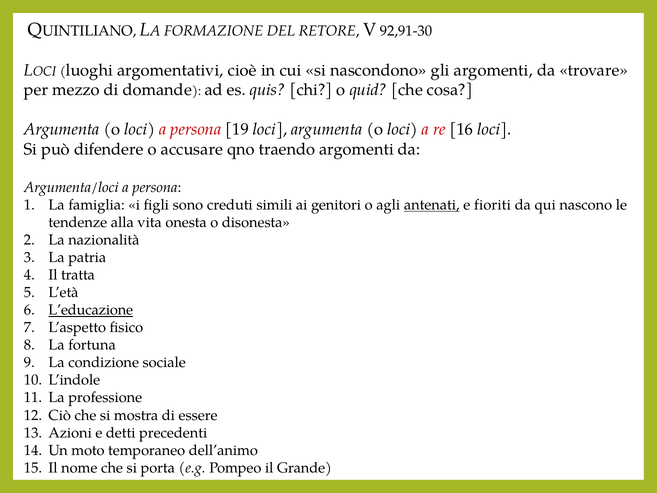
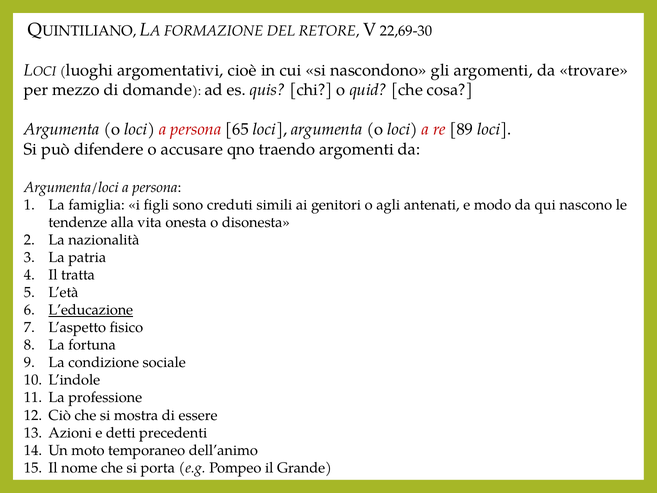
92,91-30: 92,91-30 -> 22,69-30 (406, 31)
19: 19 -> 65 (237, 129)
16: 16 -> 89 (461, 129)
antenati underline: present -> none (432, 205)
fioriti: fioriti -> modo (493, 205)
